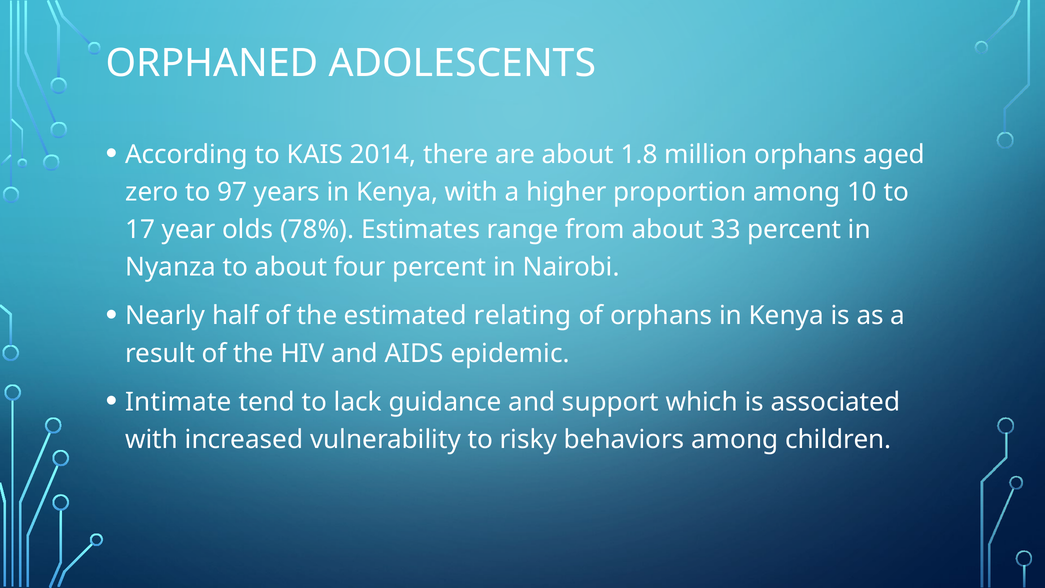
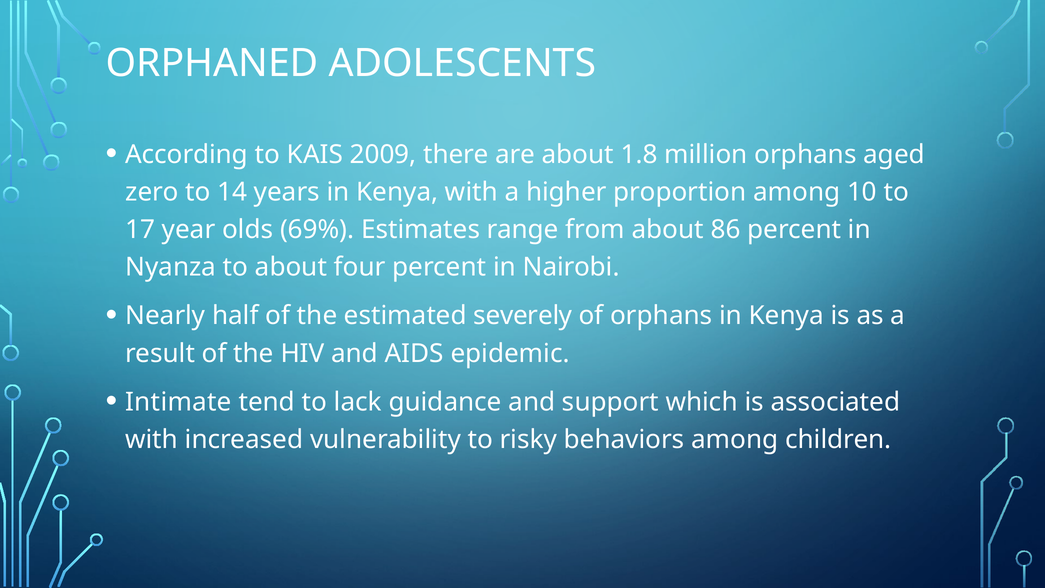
2014: 2014 -> 2009 (383, 154)
97: 97 -> 14 (232, 192)
78%: 78% -> 69% (317, 230)
33: 33 -> 86 (726, 230)
relating: relating -> severely (523, 316)
